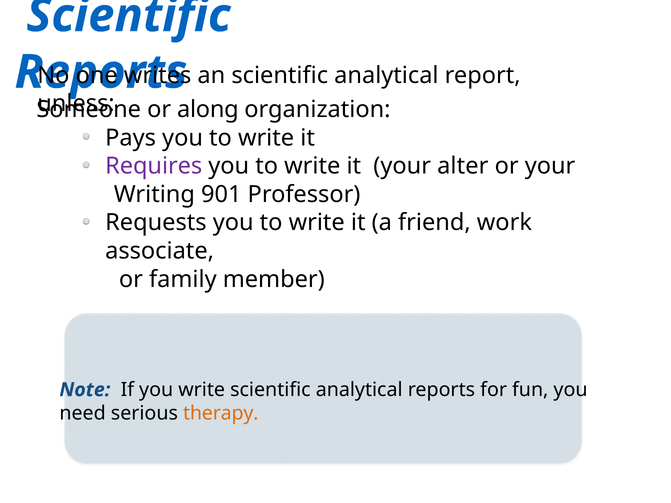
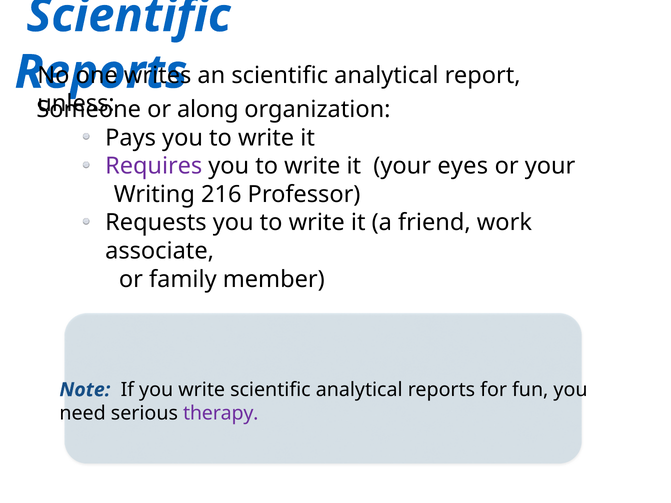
alter: alter -> eyes (463, 166)
901: 901 -> 216 (221, 194)
therapy colour: orange -> purple (221, 414)
